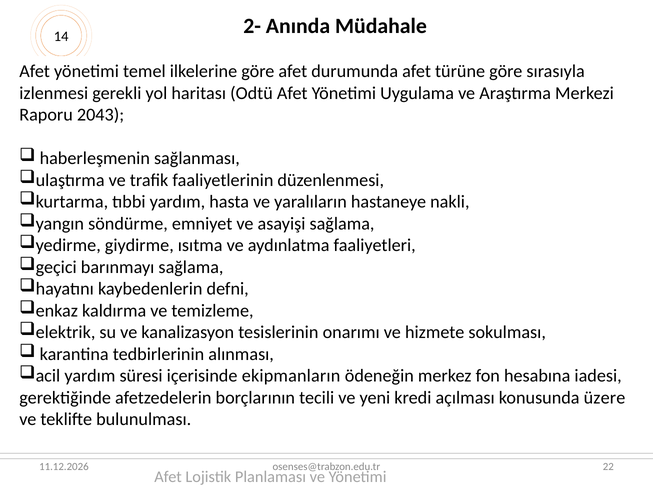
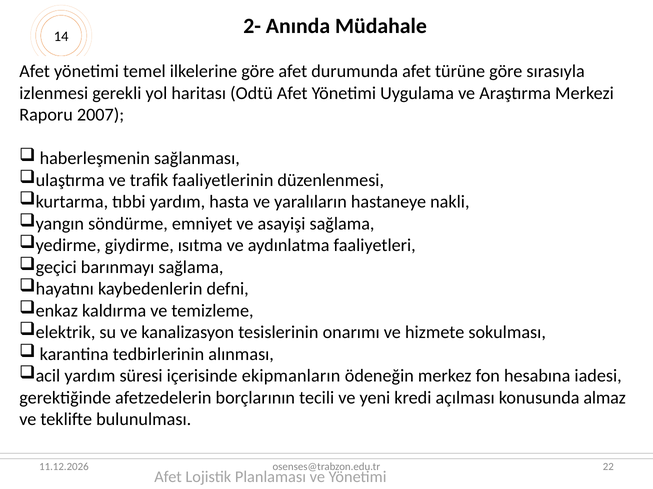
2043: 2043 -> 2007 (101, 115)
üzere: üzere -> almaz (605, 398)
